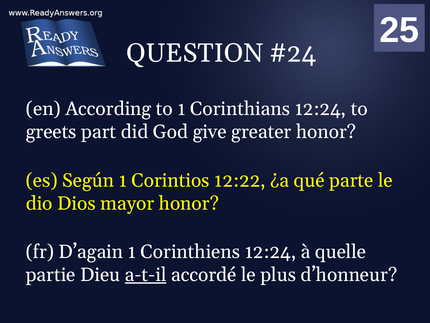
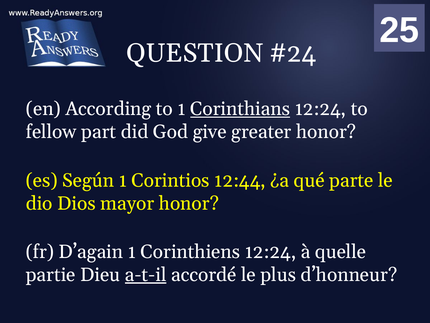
Corinthians underline: none -> present (240, 109)
greets: greets -> fellow (51, 132)
12:22: 12:22 -> 12:44 (240, 180)
